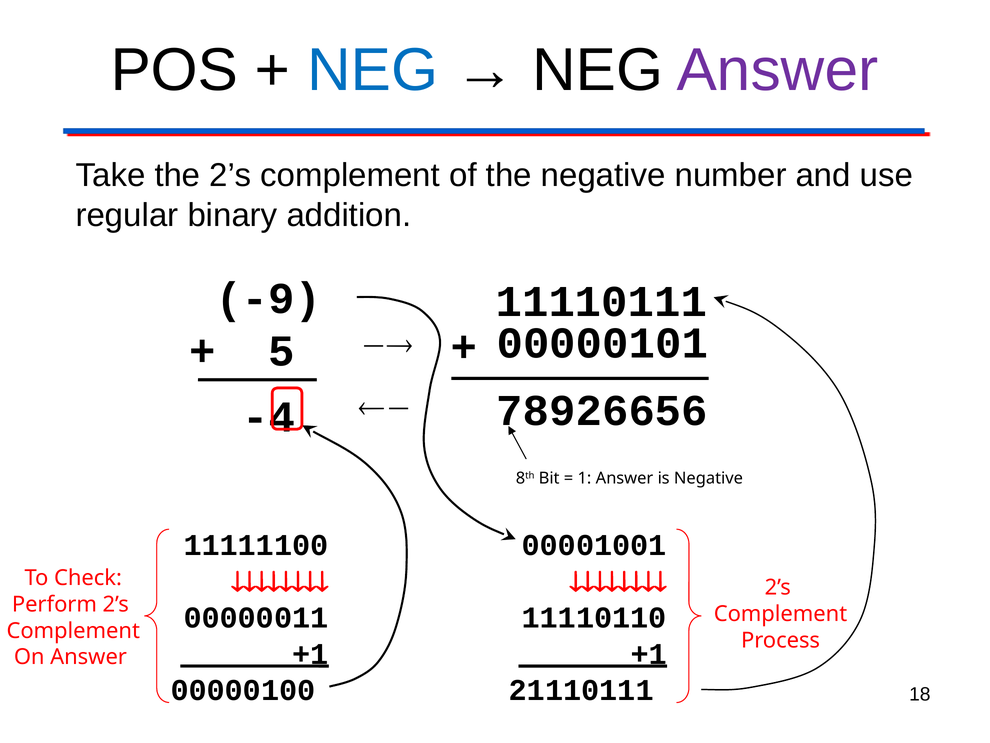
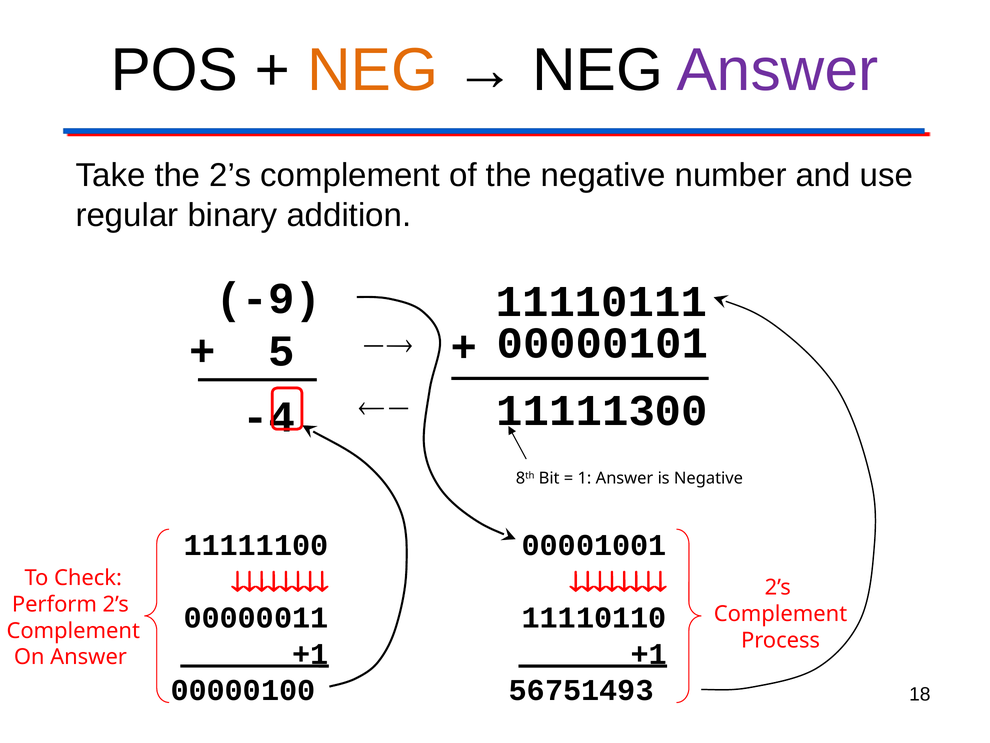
NEG colour: blue -> orange (373, 70)
78926656: 78926656 -> 11111300 (602, 411)
21110111: 21110111 -> 56751493 (581, 690)
